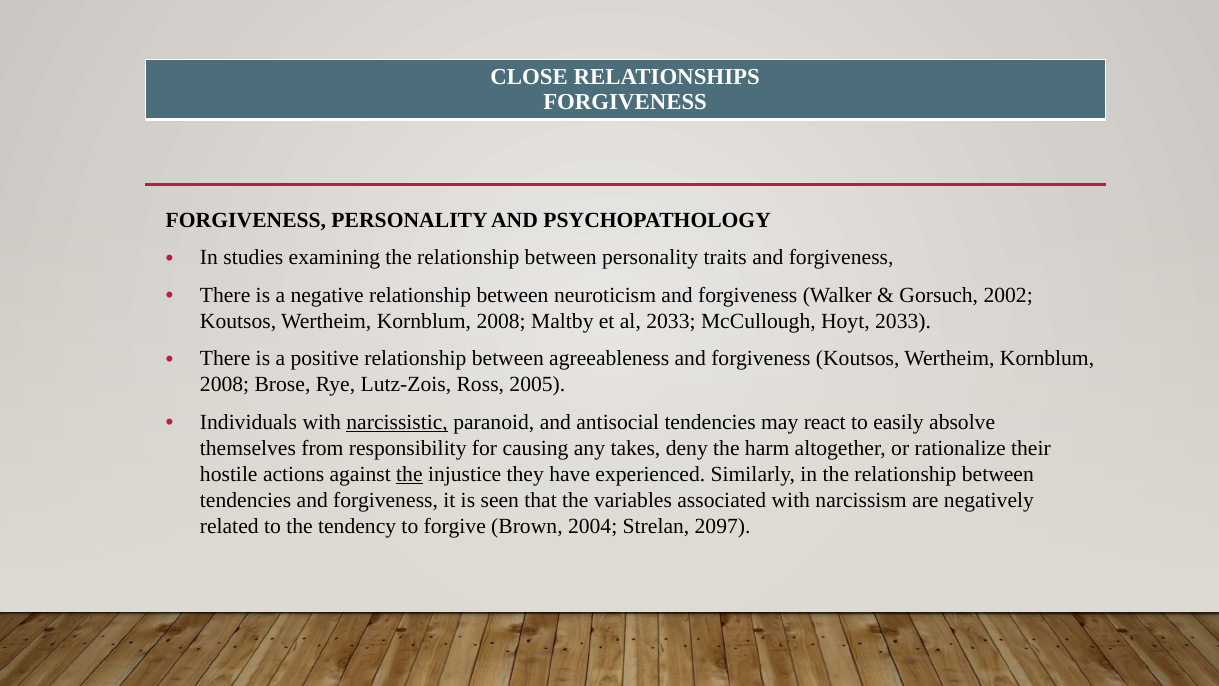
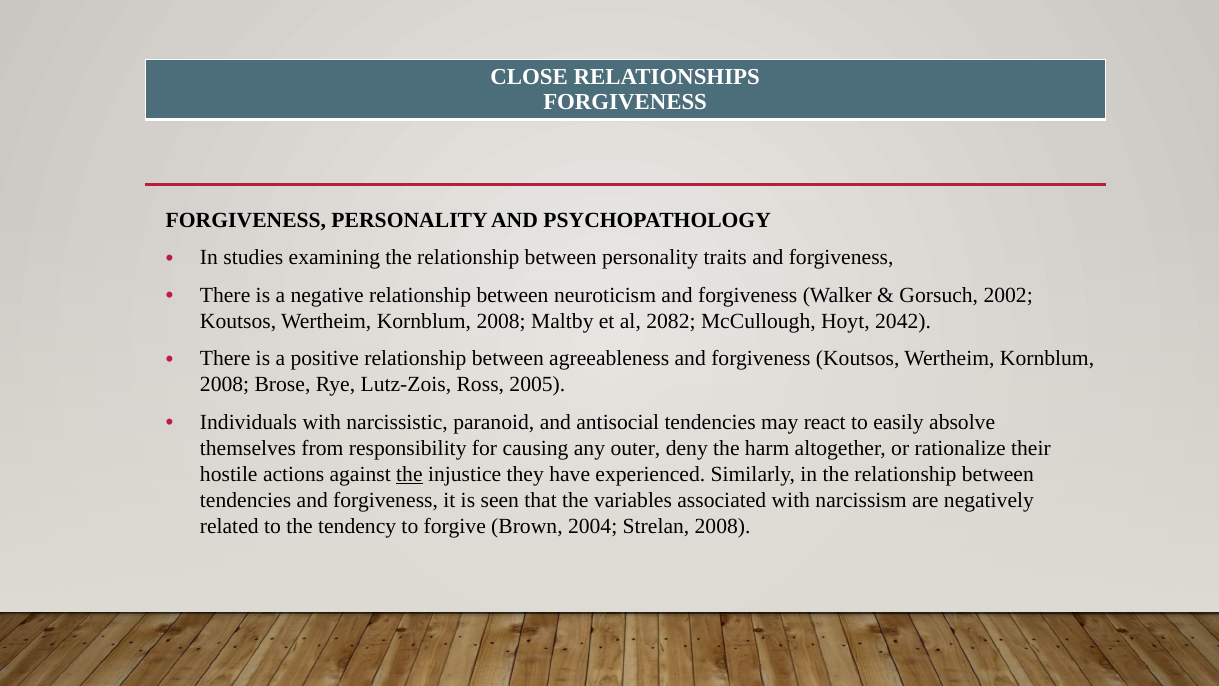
al 2033: 2033 -> 2082 (671, 321)
Hoyt 2033: 2033 -> 2042 (903, 321)
narcissistic underline: present -> none (397, 422)
takes: takes -> outer (635, 448)
Strelan 2097: 2097 -> 2008 (723, 526)
